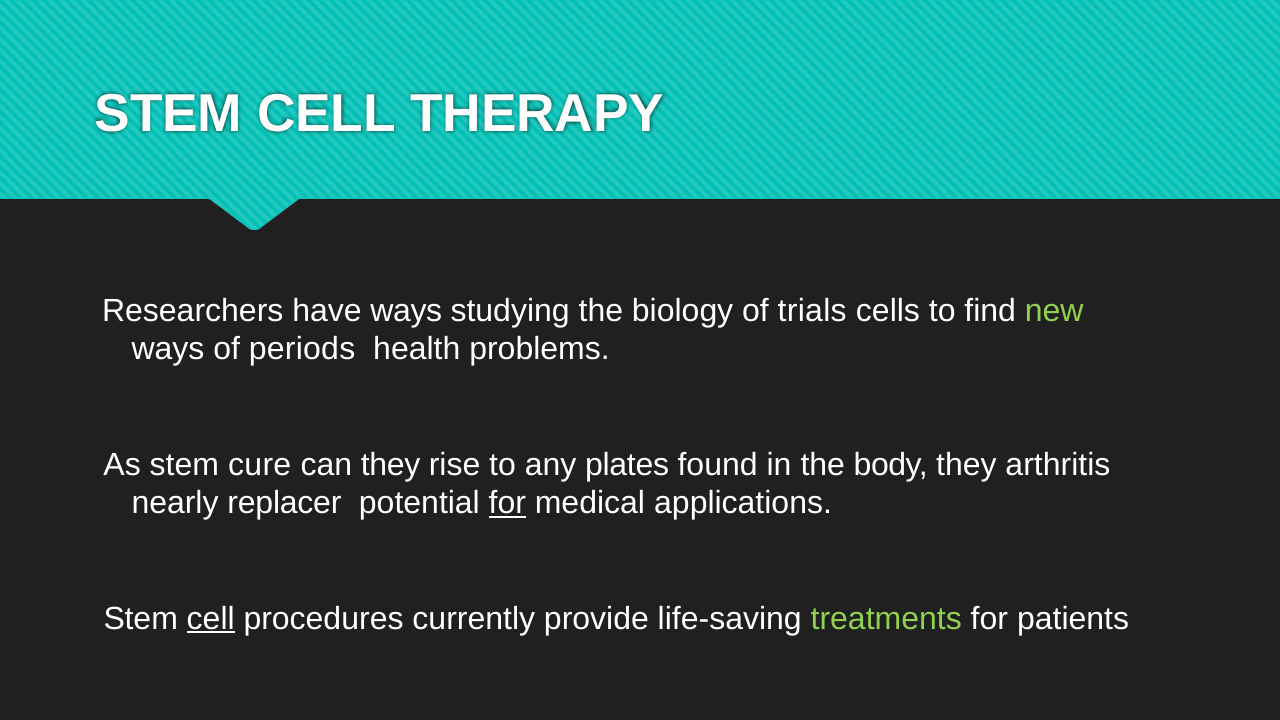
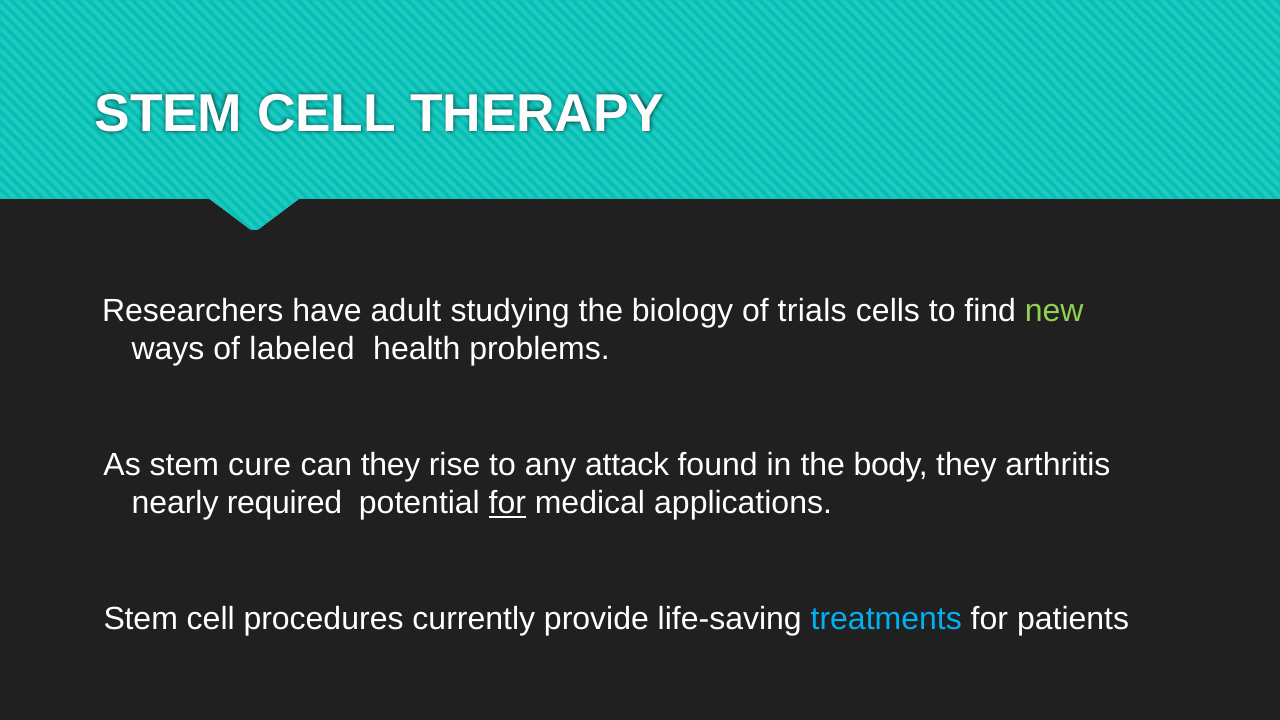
have ways: ways -> adult (406, 311)
periods: periods -> labeled (302, 349)
plates: plates -> attack (627, 465)
replacer: replacer -> required (284, 503)
cell underline: present -> none (211, 619)
treatments colour: light green -> light blue (886, 619)
